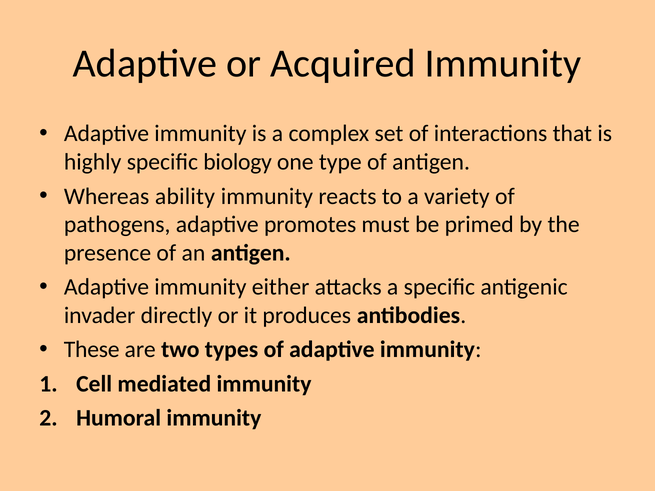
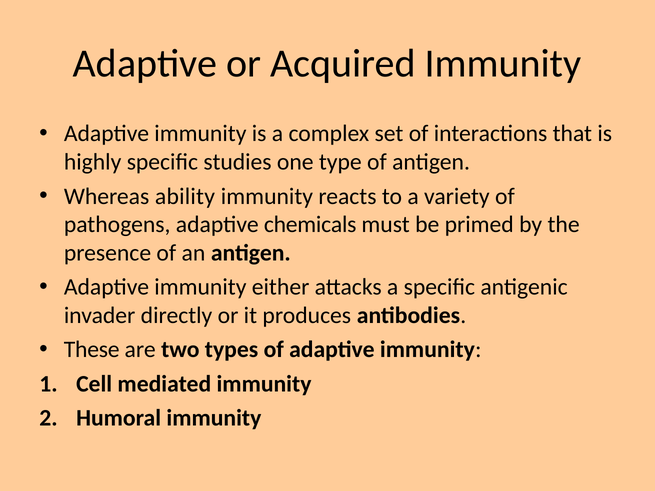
biology: biology -> studies (237, 162)
promotes: promotes -> chemicals (310, 225)
